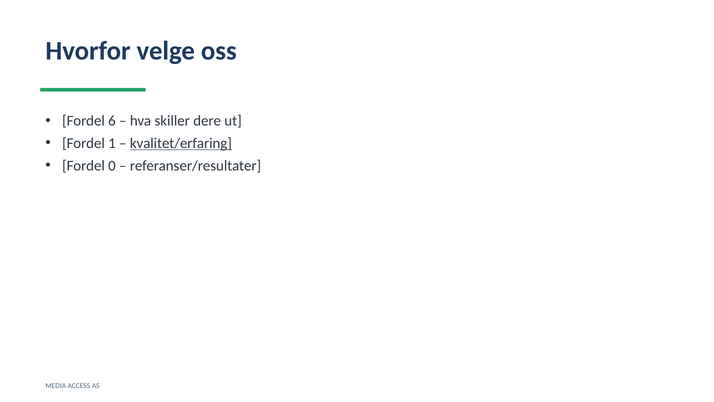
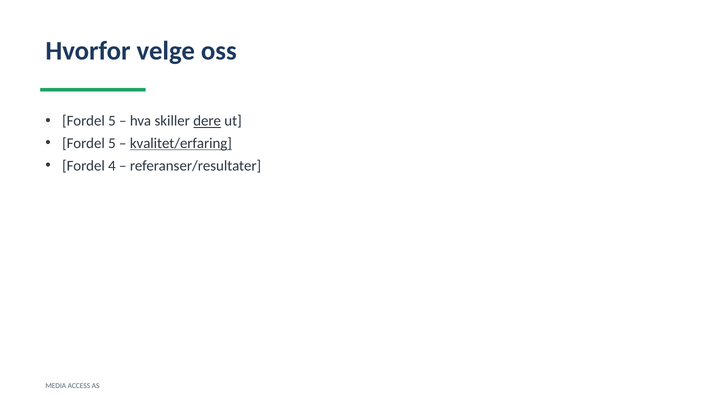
6: 6 -> 5 (112, 121)
dere underline: none -> present (207, 121)
1: 1 -> 5 (112, 143)
0: 0 -> 4 (112, 166)
